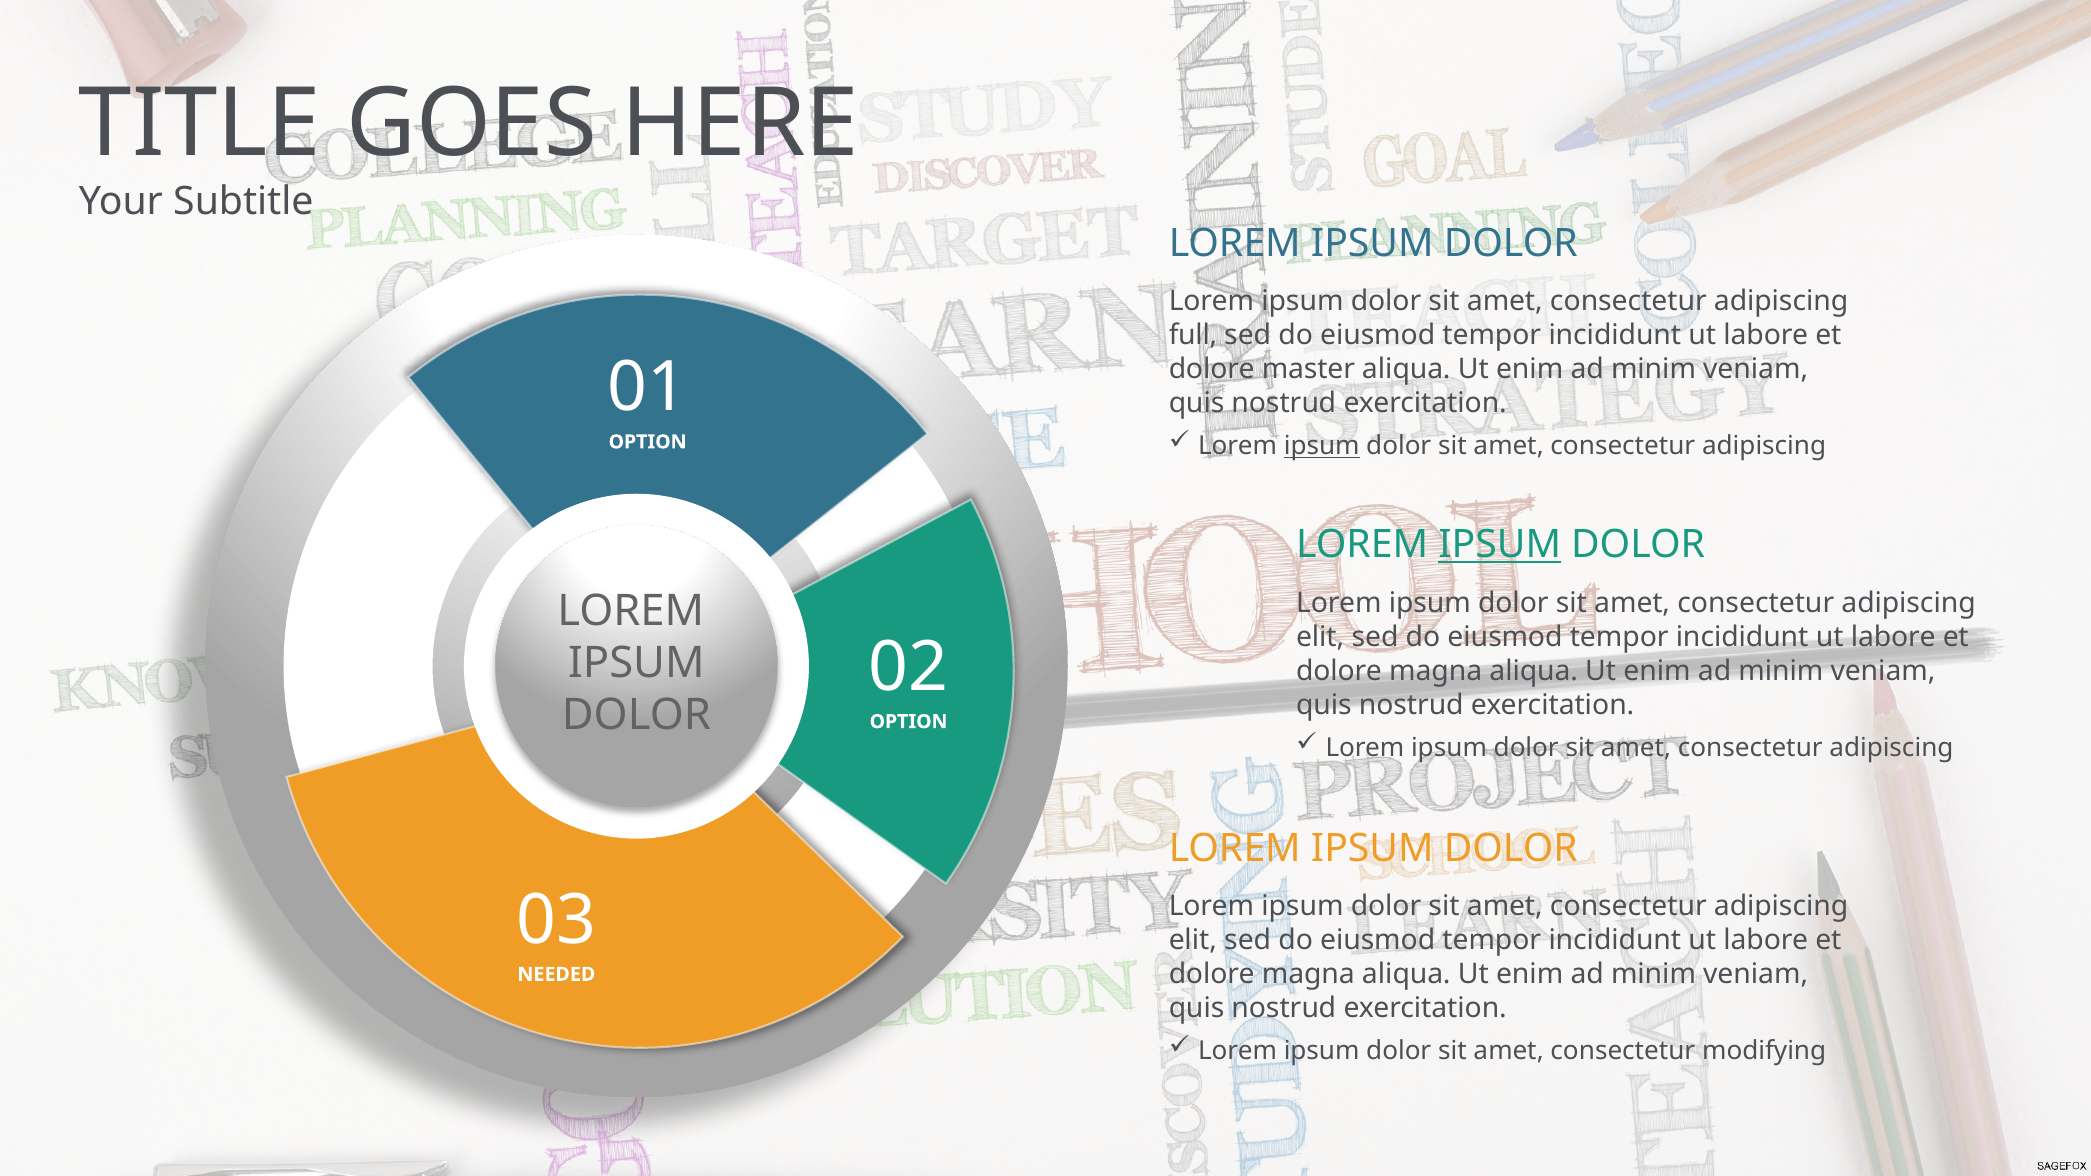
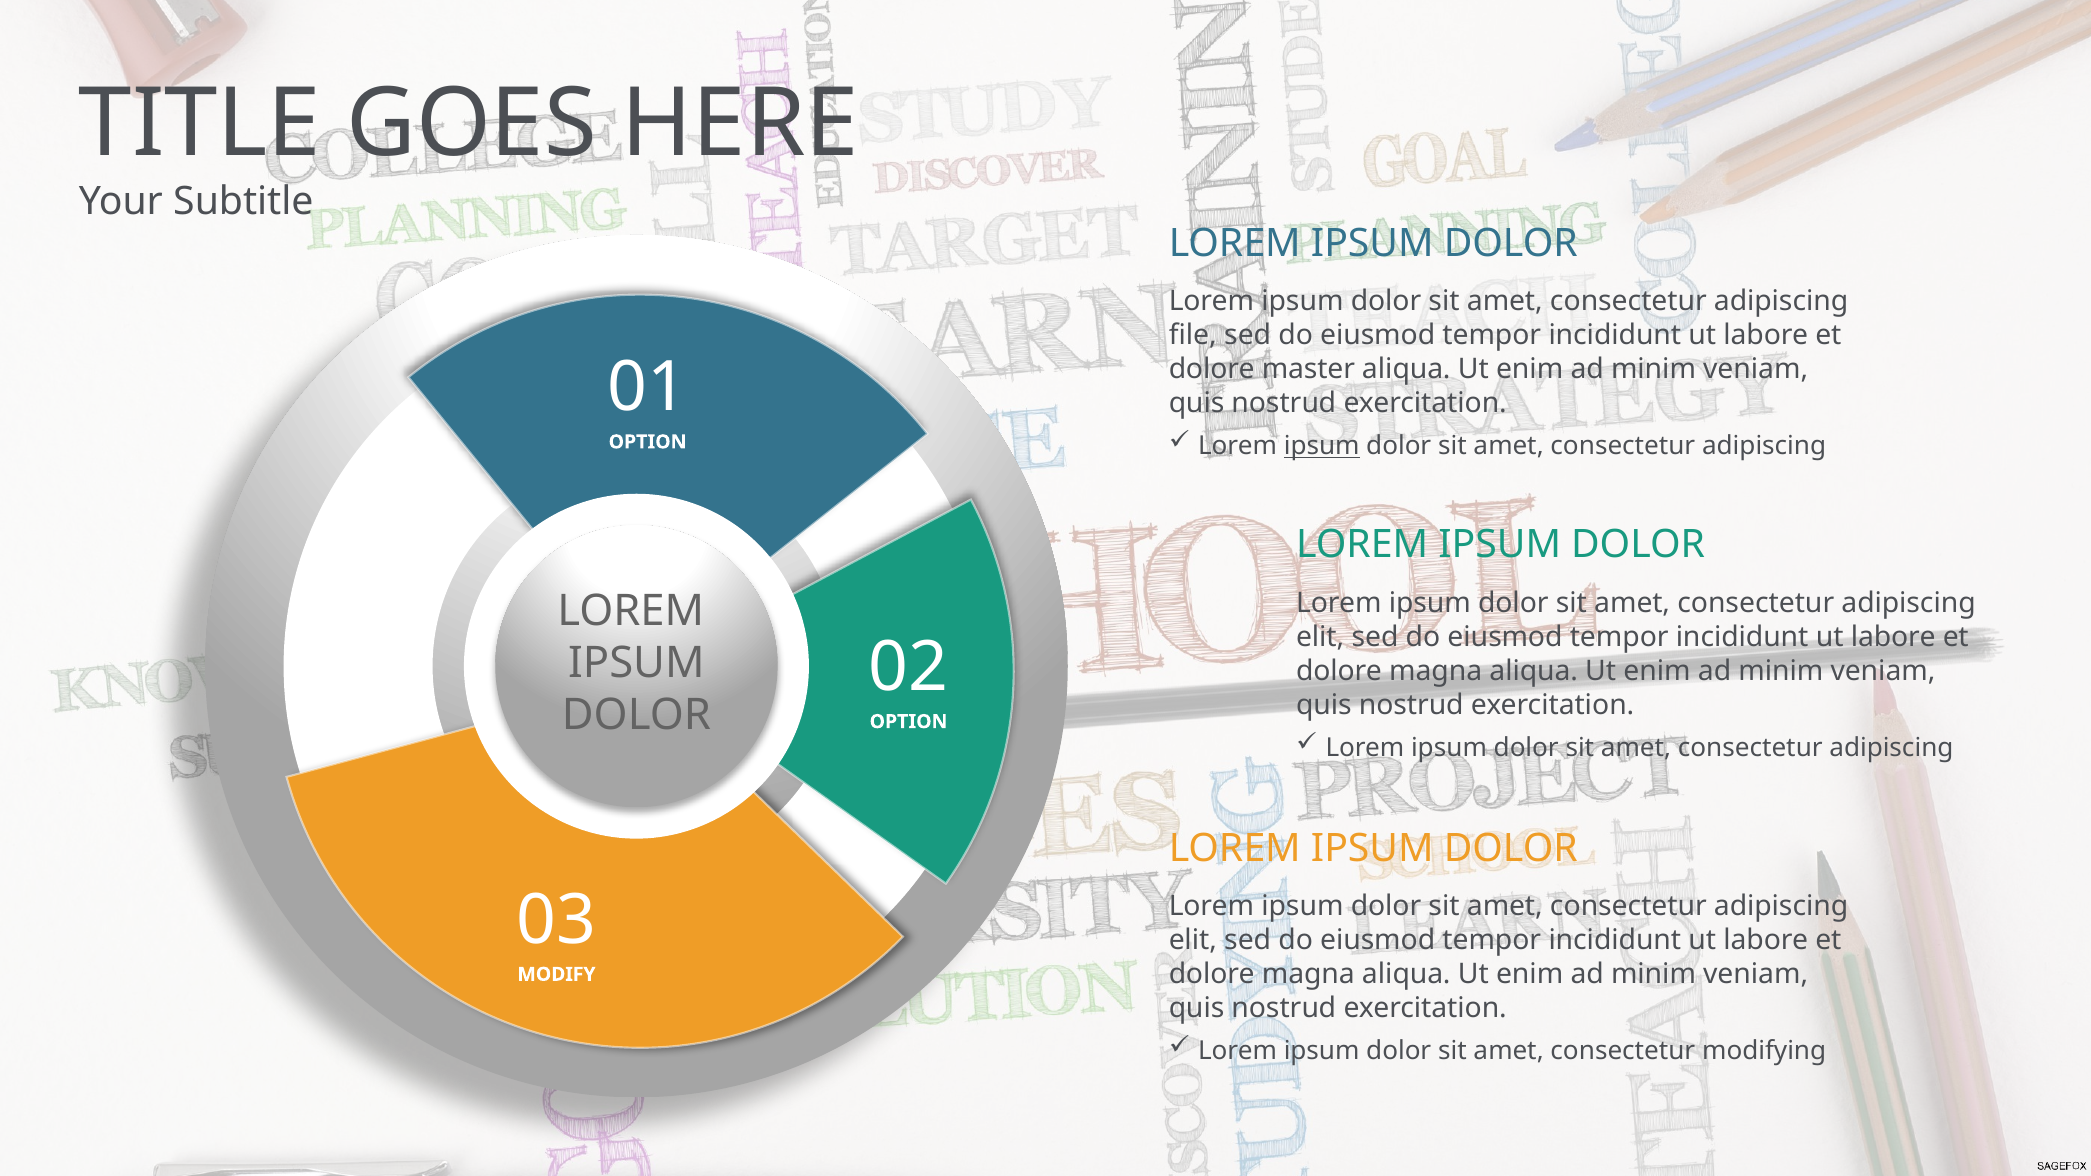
full: full -> file (1193, 335)
IPSUM underline: present -> none (1500, 545)
NEEDED: NEEDED -> MODIFY (557, 974)
